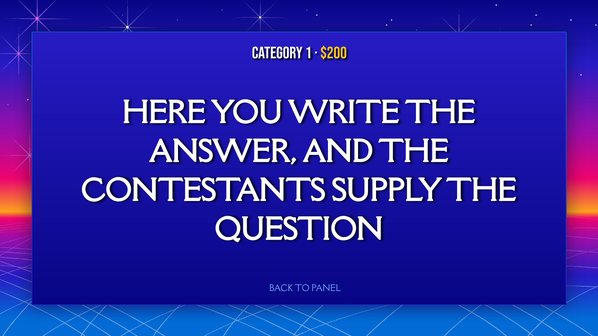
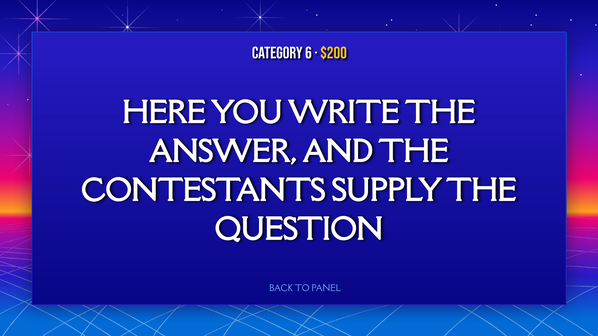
1: 1 -> 6 (308, 53)
